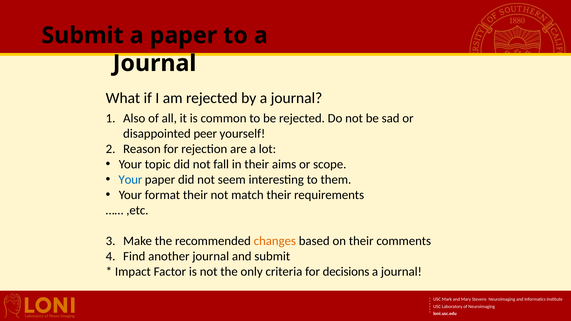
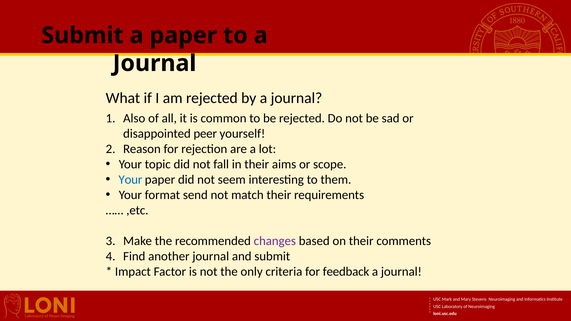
format their: their -> send (195, 195)
changes colour: orange -> purple (275, 241)
decisions: decisions -> feedback (346, 272)
